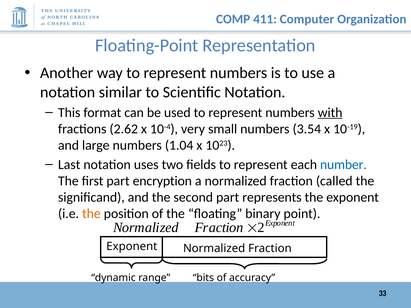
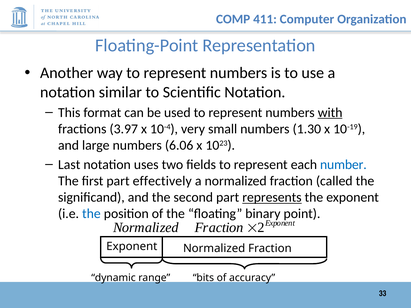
2.62: 2.62 -> 3.97 (124, 129)
3.54: 3.54 -> 1.30 (307, 129)
1.04: 1.04 -> 6.06 (179, 145)
encryption: encryption -> effectively (162, 181)
represents underline: none -> present (272, 198)
the colour: orange -> blue (91, 214)
